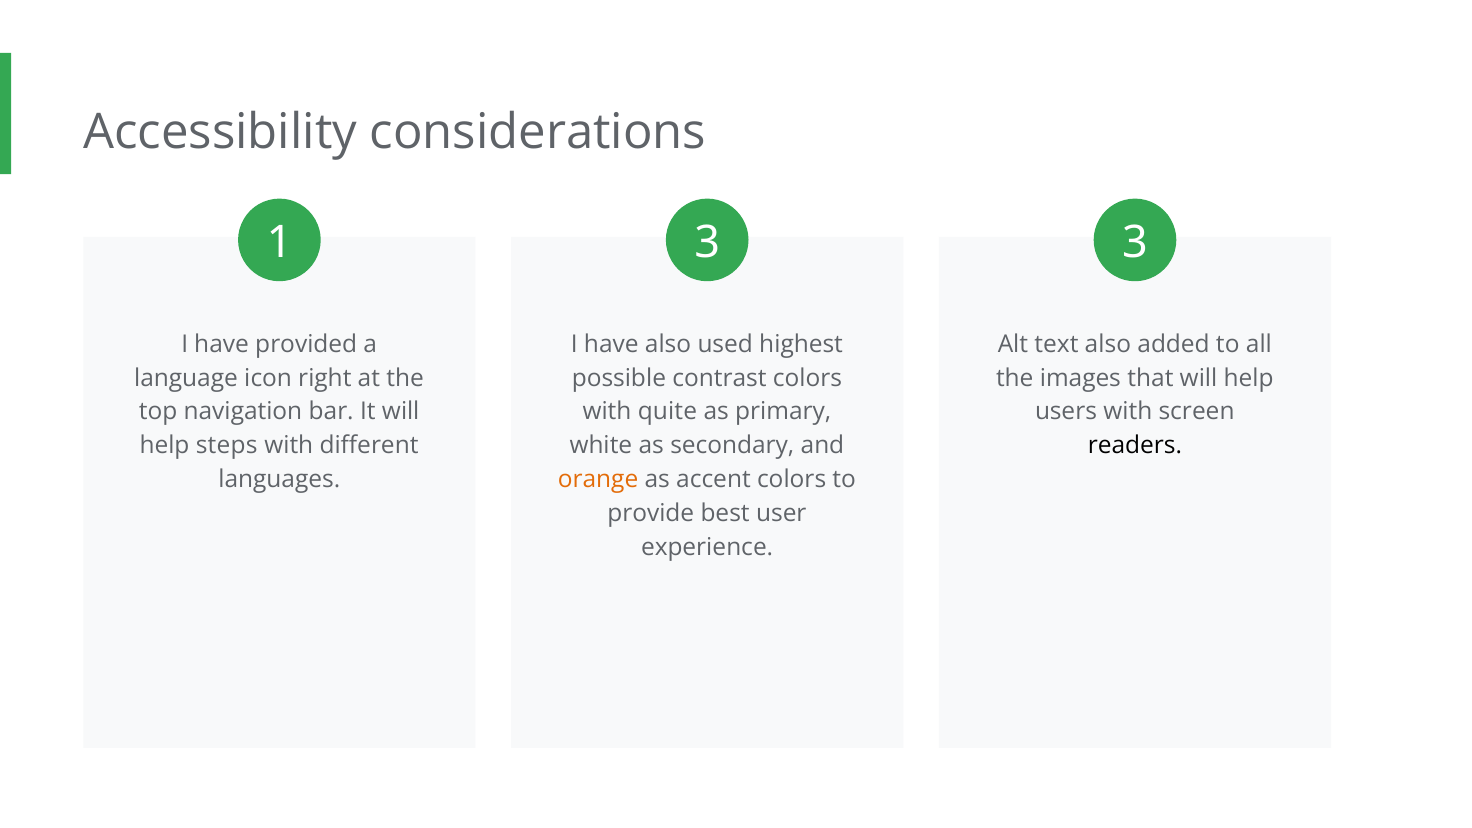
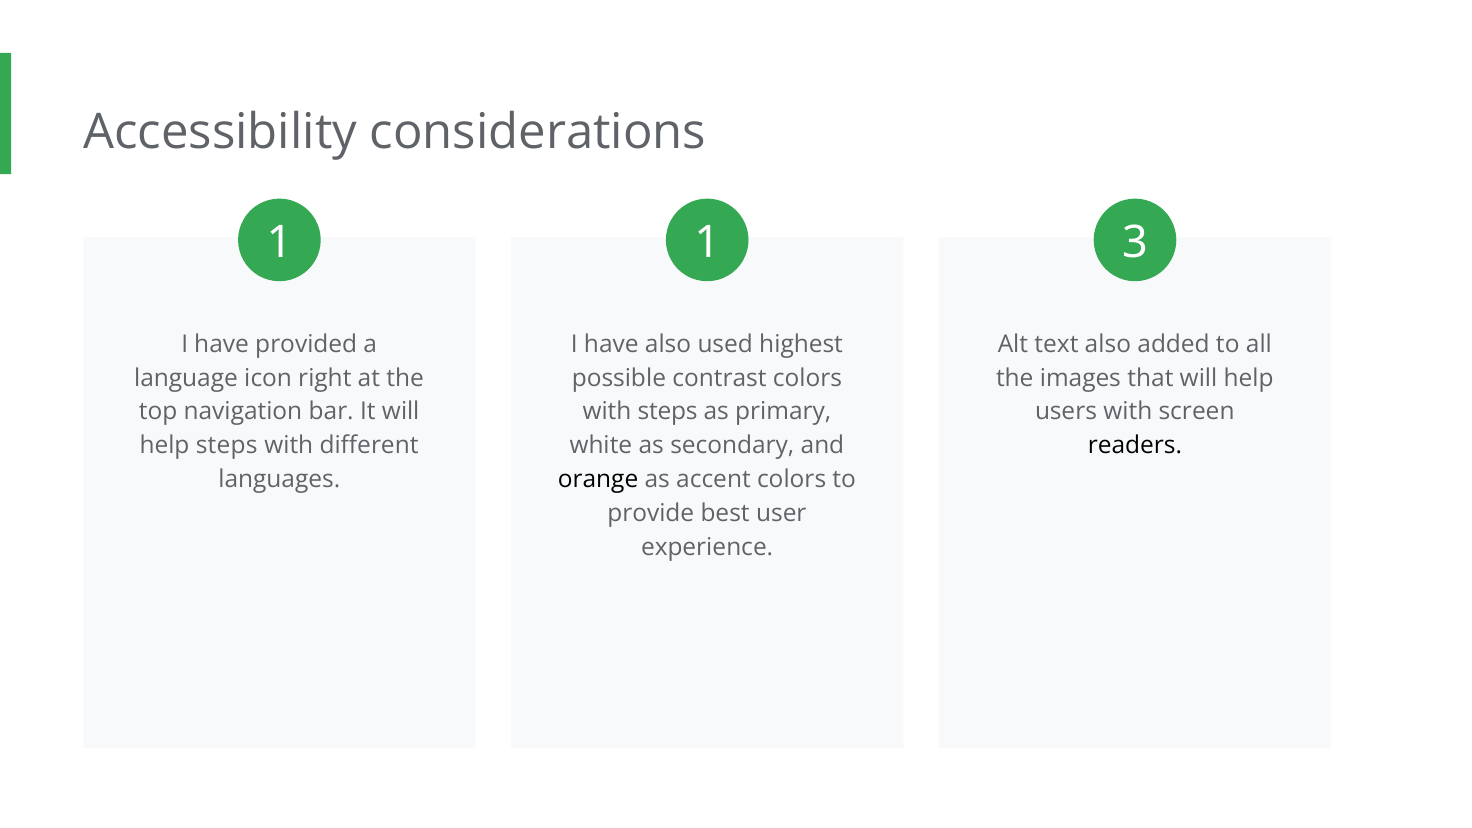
1 3: 3 -> 1 (707, 243)
with quite: quite -> steps (668, 412)
orange colour: orange -> black (598, 480)
